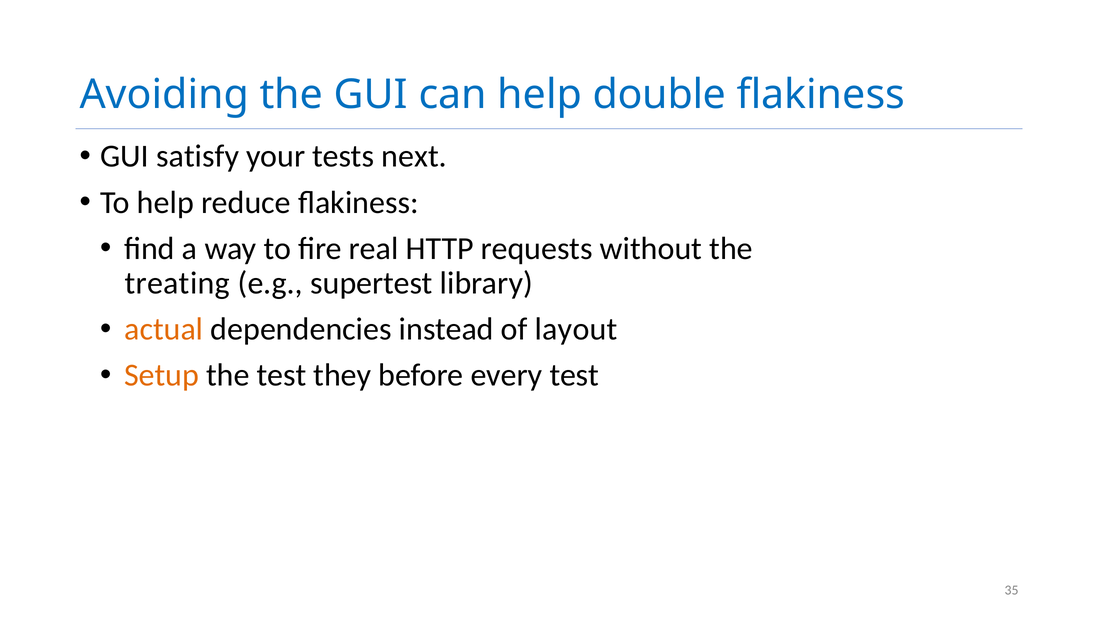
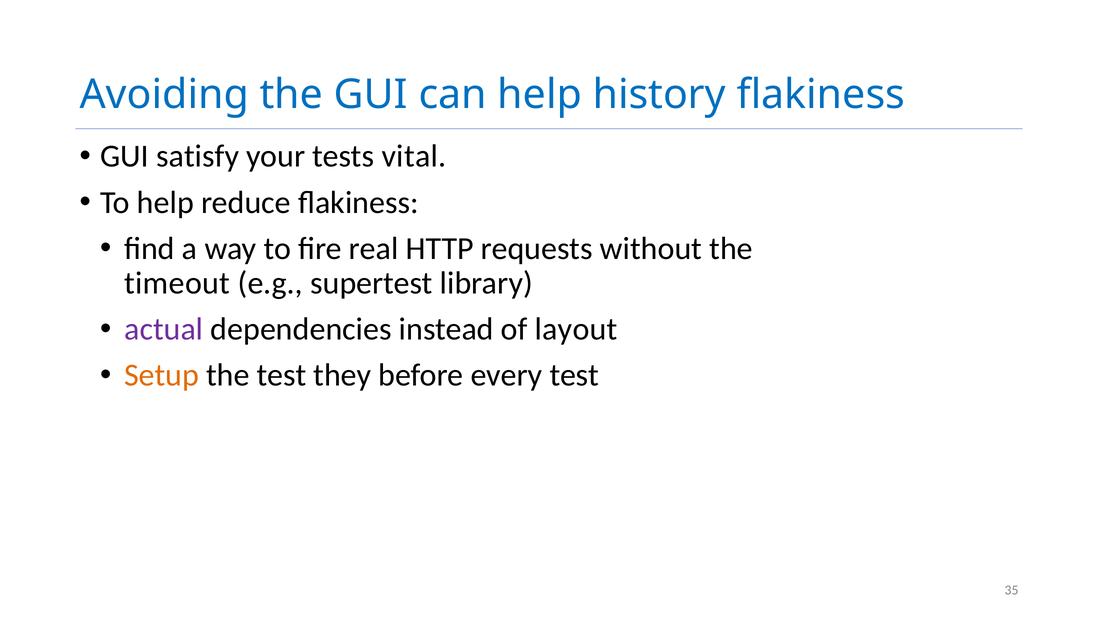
double: double -> history (659, 94)
next: next -> vital (414, 156)
treating: treating -> timeout (177, 283)
actual colour: orange -> purple (164, 329)
